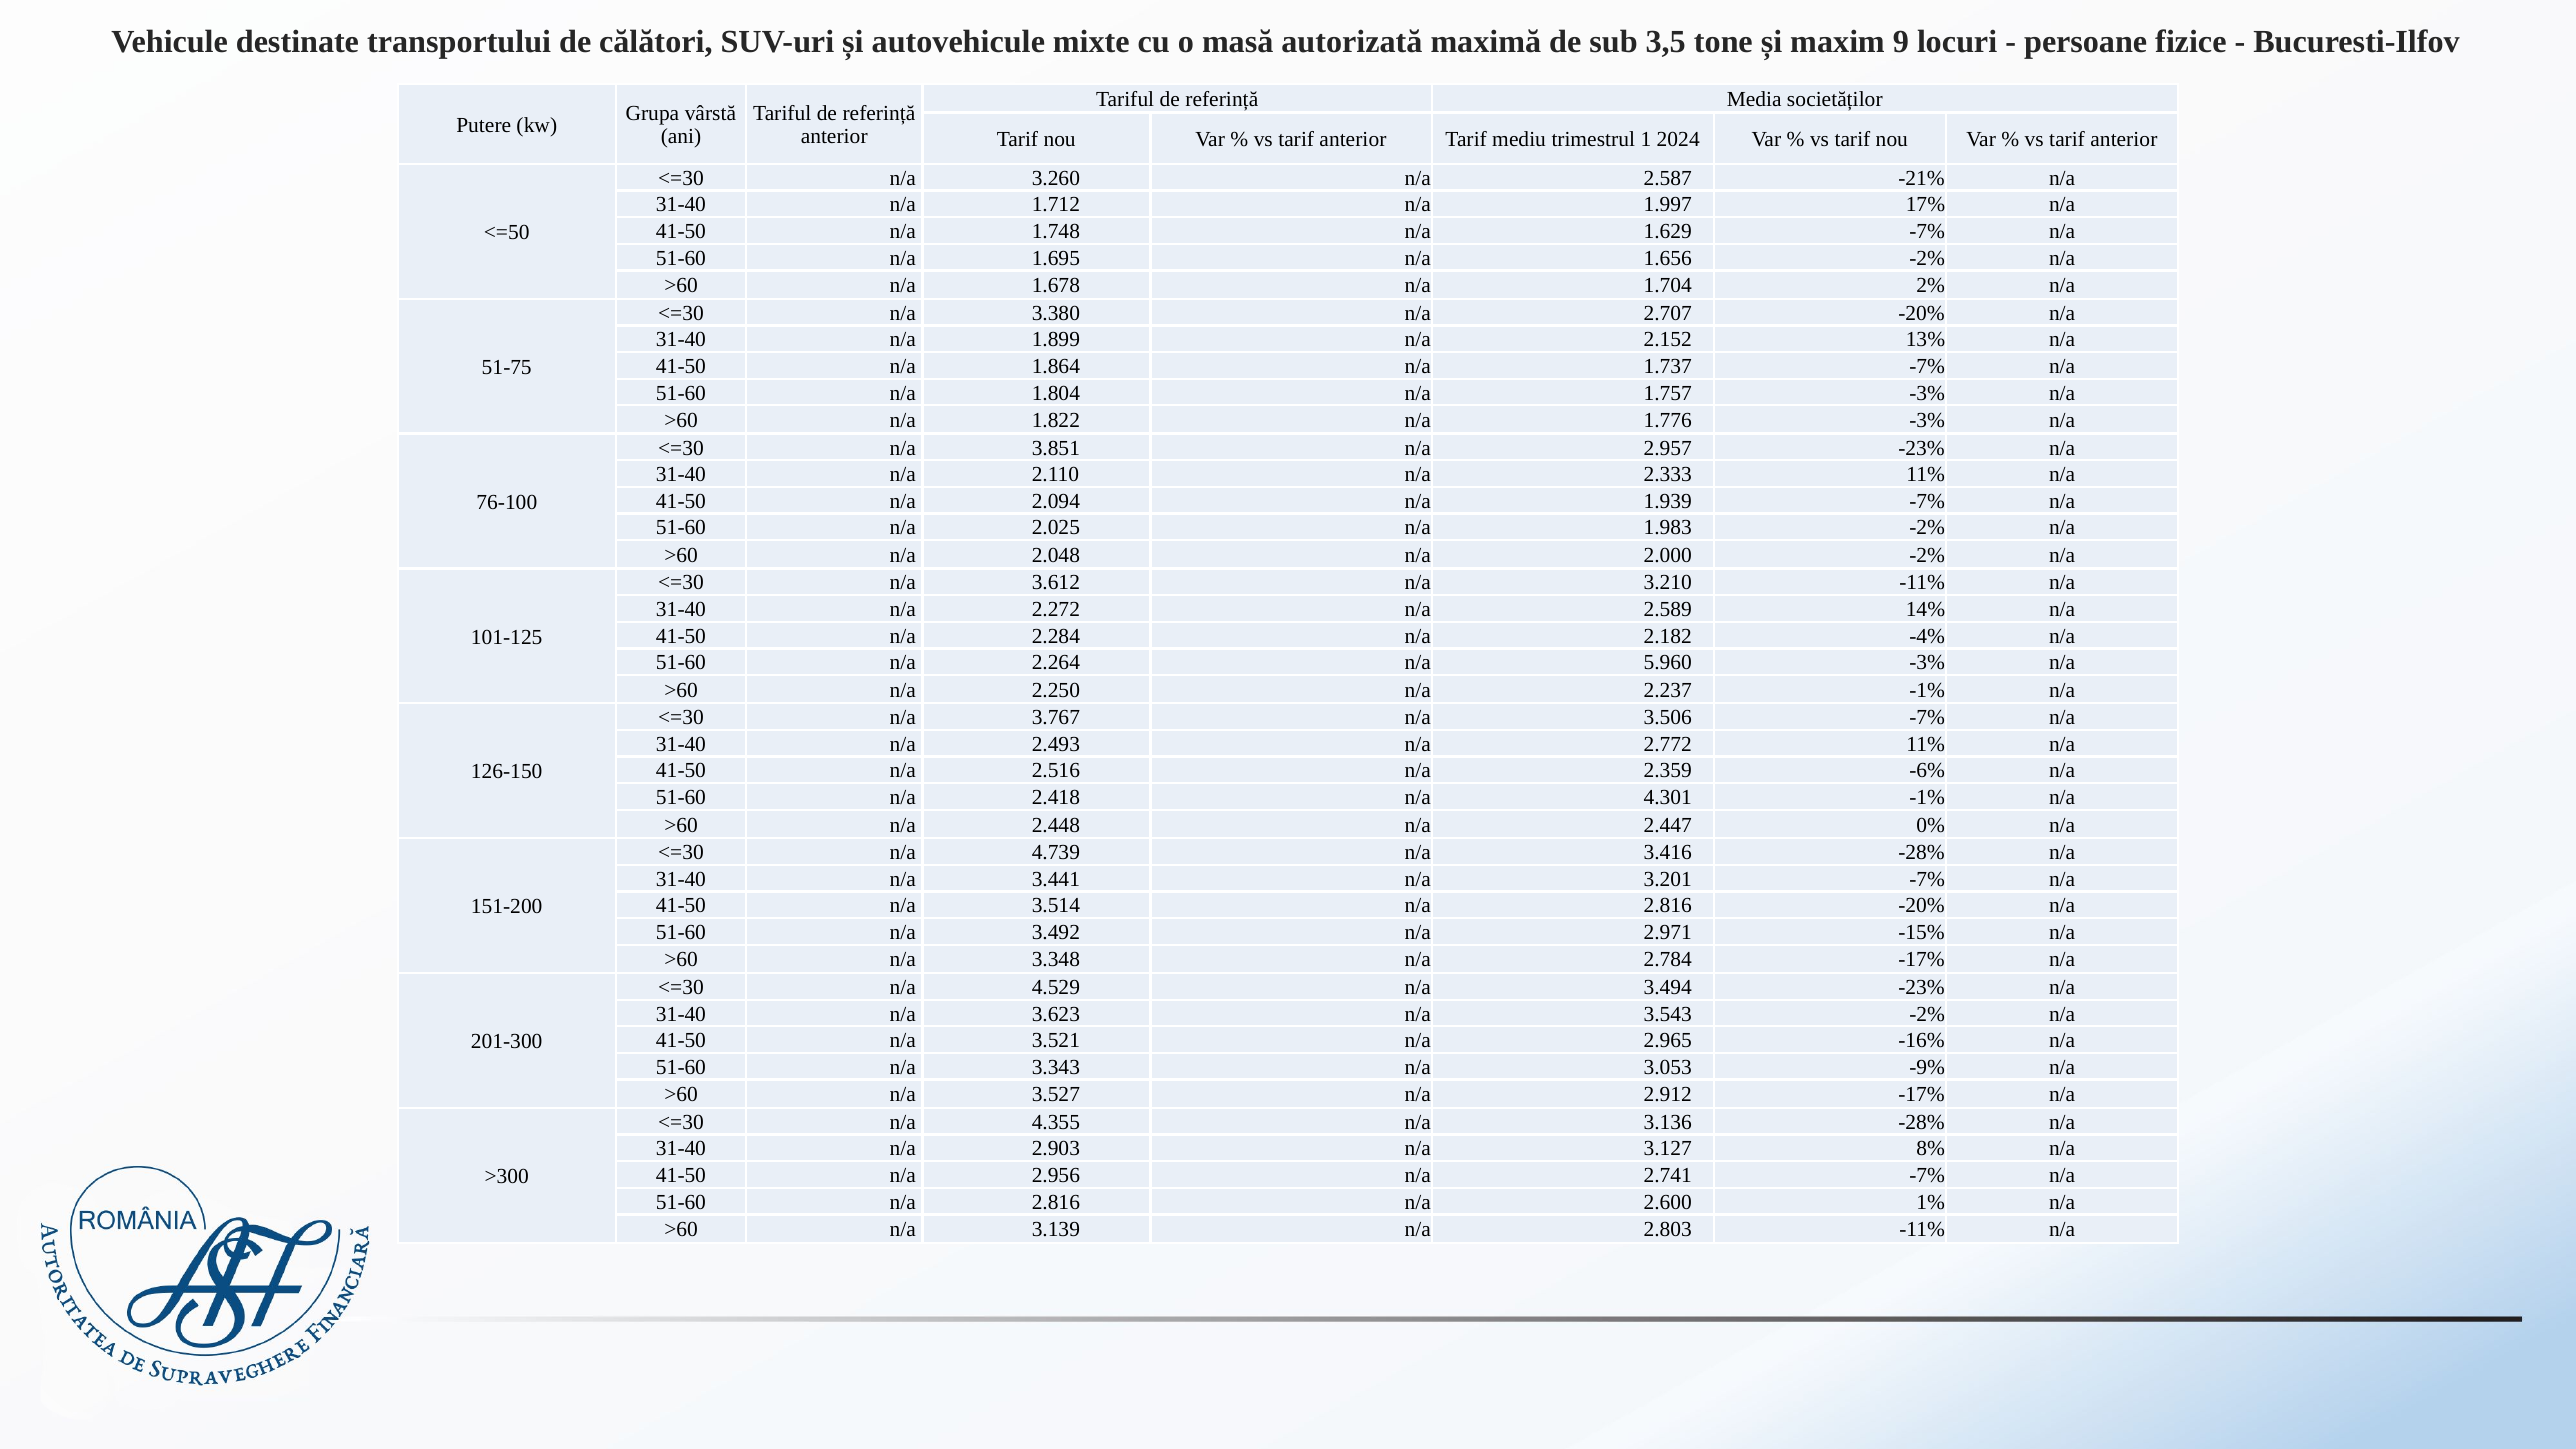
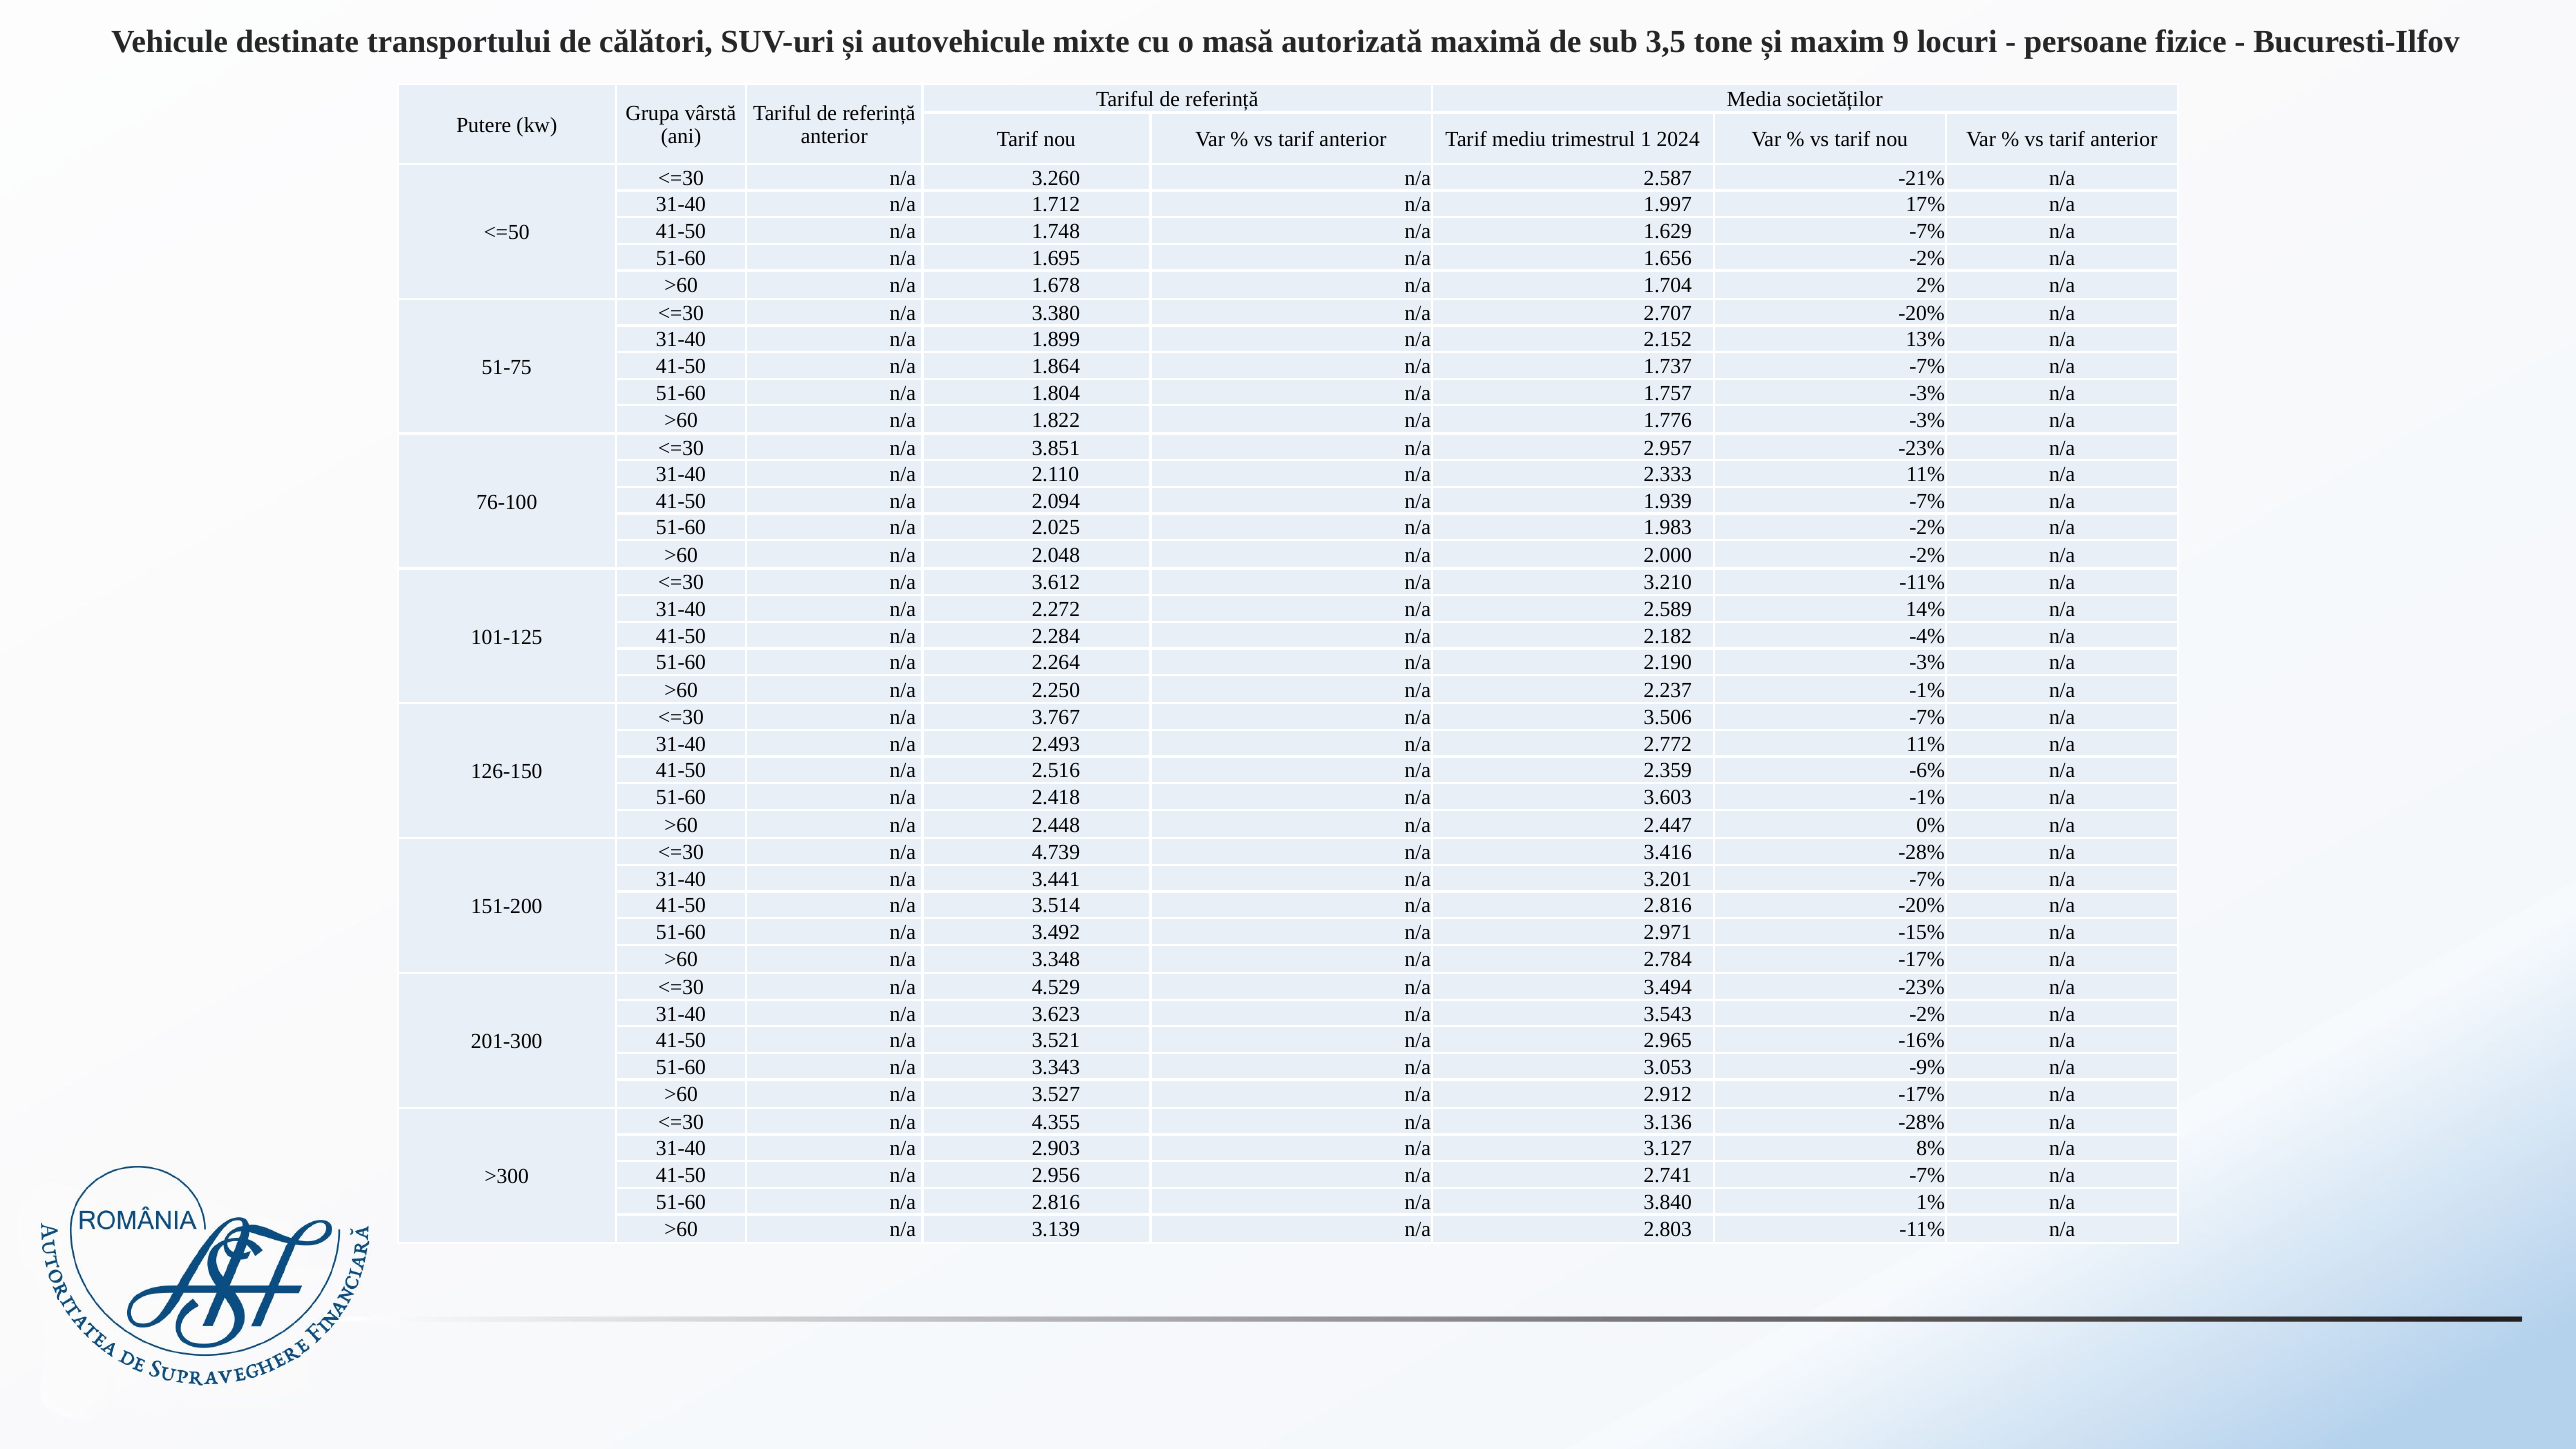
5.960: 5.960 -> 2.190 (1668, 663)
4.301: 4.301 -> 3.603 (1668, 798)
2.600: 2.600 -> 3.840 (1668, 1202)
